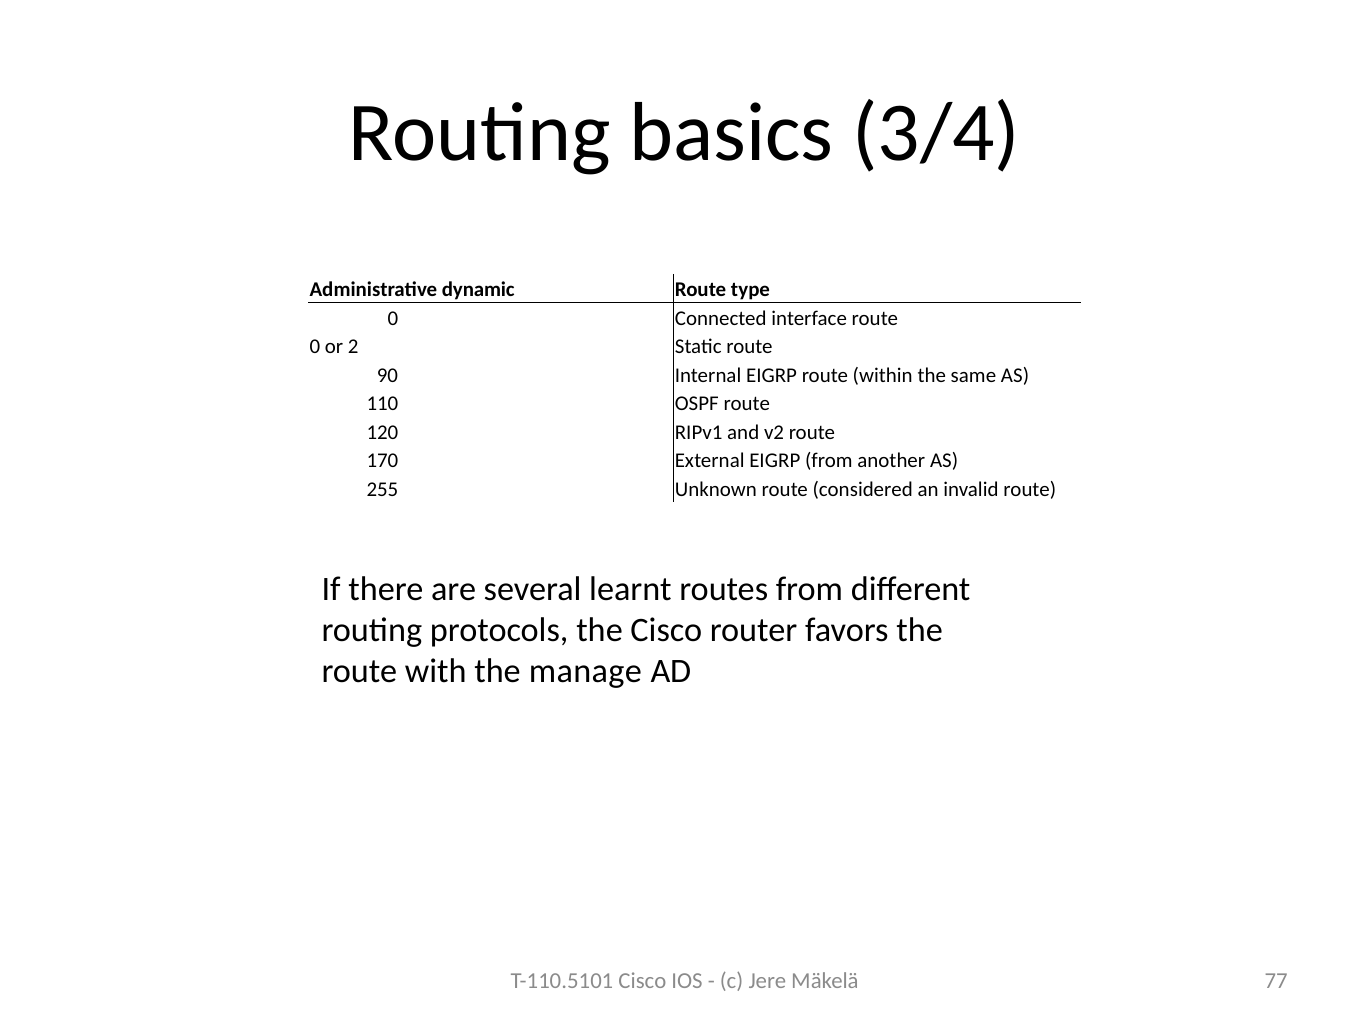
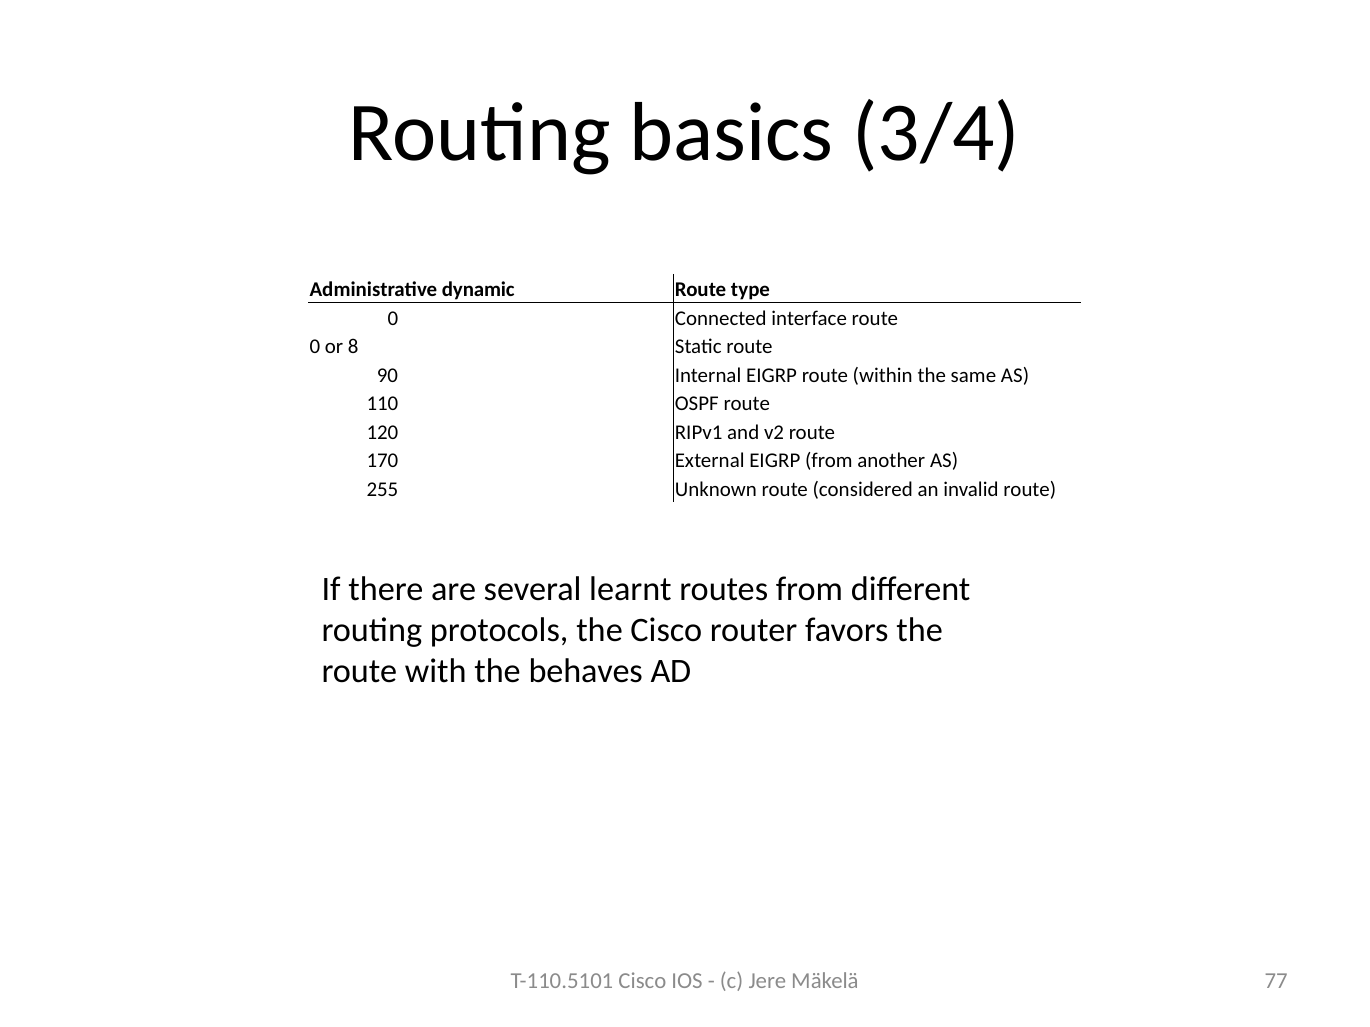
2: 2 -> 8 (353, 347)
manage: manage -> behaves (586, 671)
